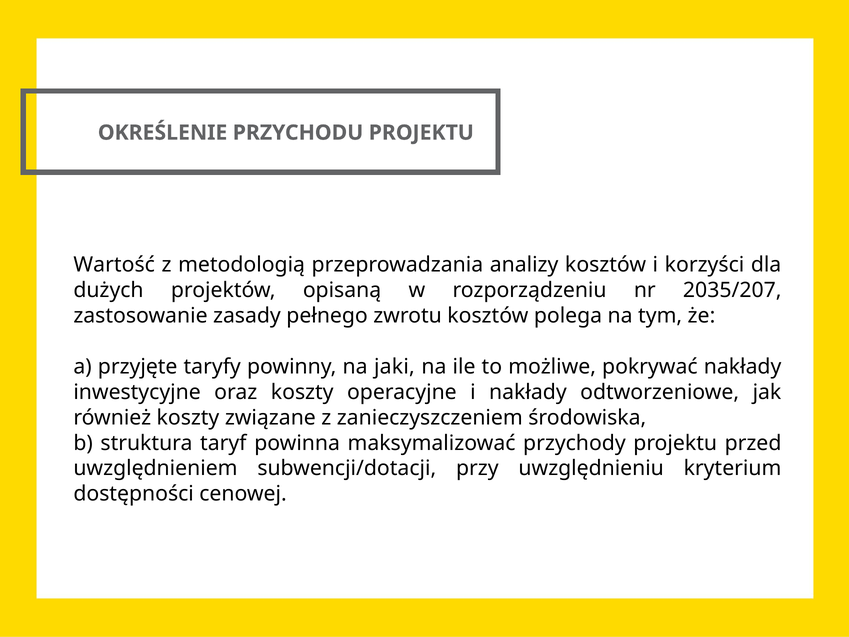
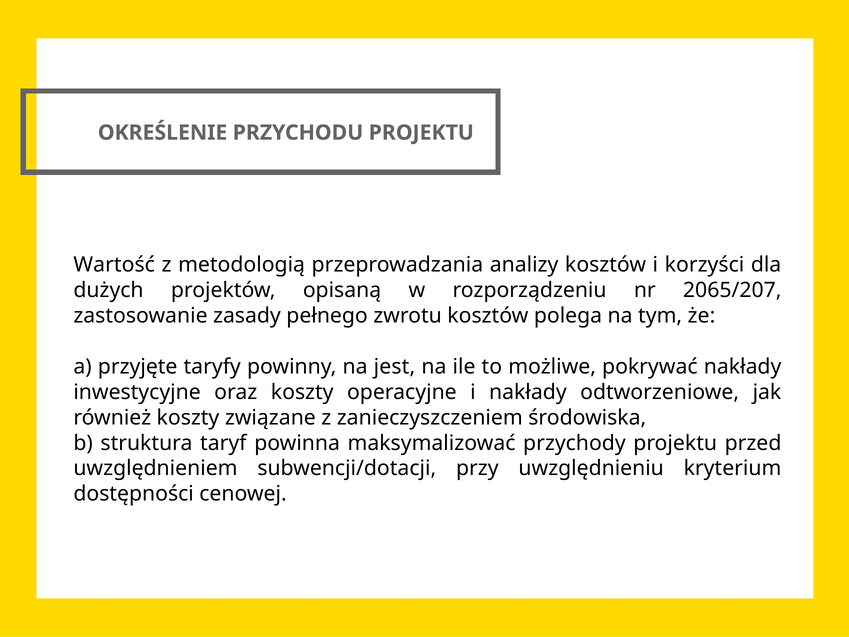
2035/207: 2035/207 -> 2065/207 (732, 290)
jaki: jaki -> jest (394, 366)
